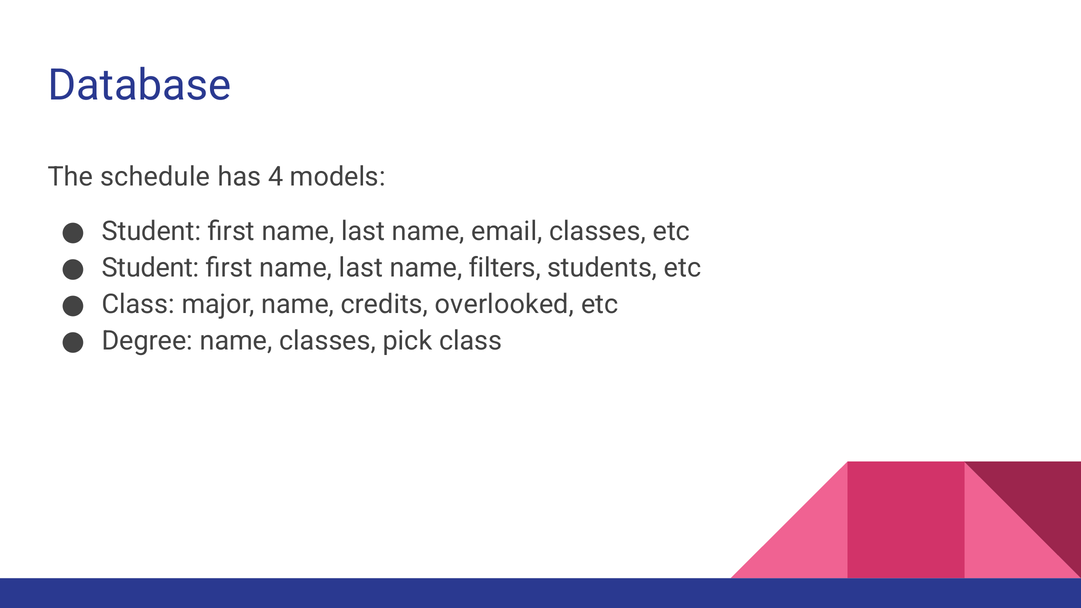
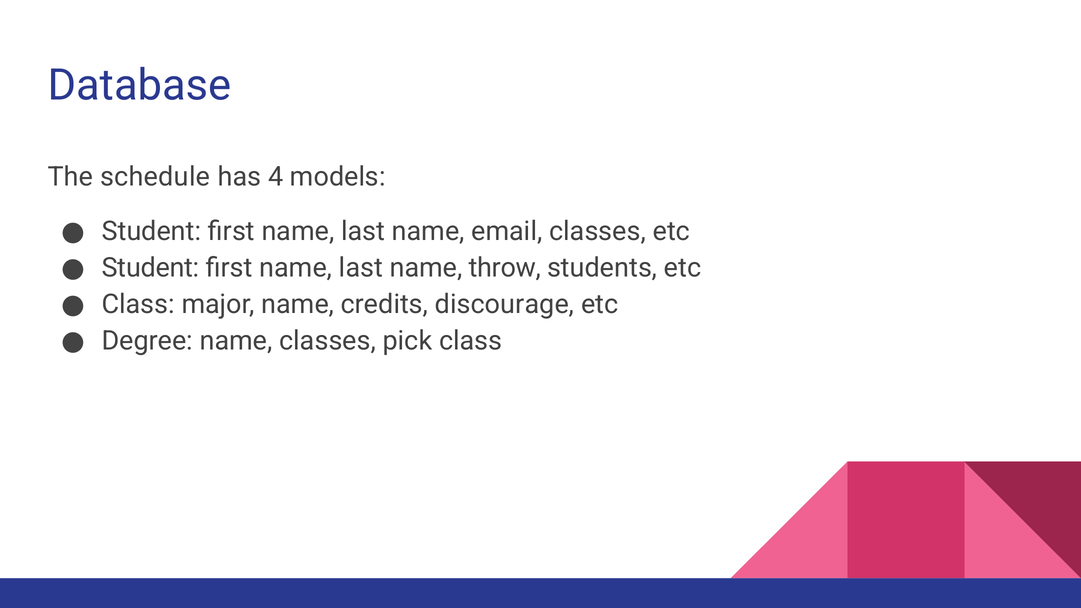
filters: filters -> throw (505, 268)
overlooked: overlooked -> discourage (505, 304)
